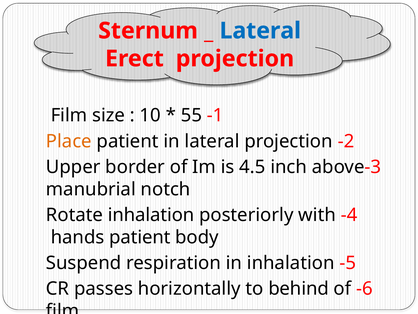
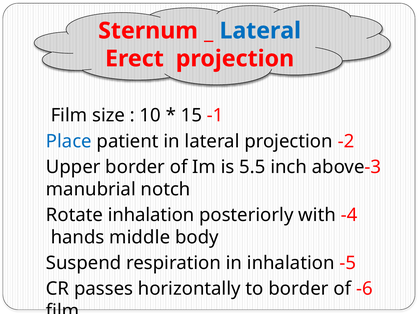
55: 55 -> 15 (191, 115)
Place colour: orange -> blue (69, 141)
4.5: 4.5 -> 5.5 (252, 167)
hands patient: patient -> middle (140, 237)
to behind: behind -> border (298, 288)
